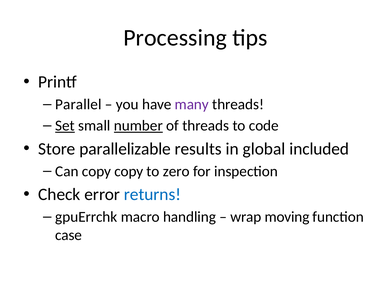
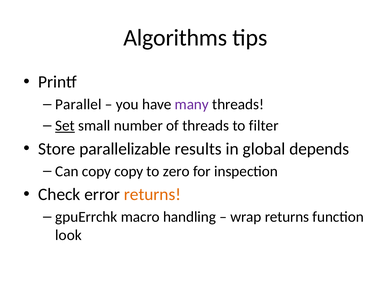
Processing: Processing -> Algorithms (175, 38)
number underline: present -> none (138, 126)
code: code -> filter (264, 126)
included: included -> depends (319, 149)
returns colour: blue -> orange (152, 195)
wrap moving: moving -> returns (287, 217)
case: case -> look (68, 235)
